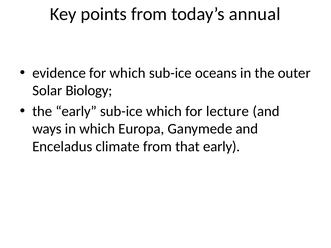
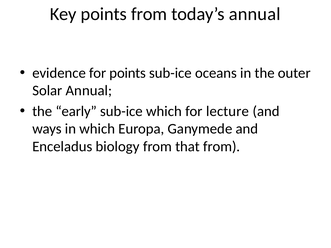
for which: which -> points (128, 73)
Solar Biology: Biology -> Annual (89, 91)
climate: climate -> biology (118, 147)
that early: early -> from (222, 147)
